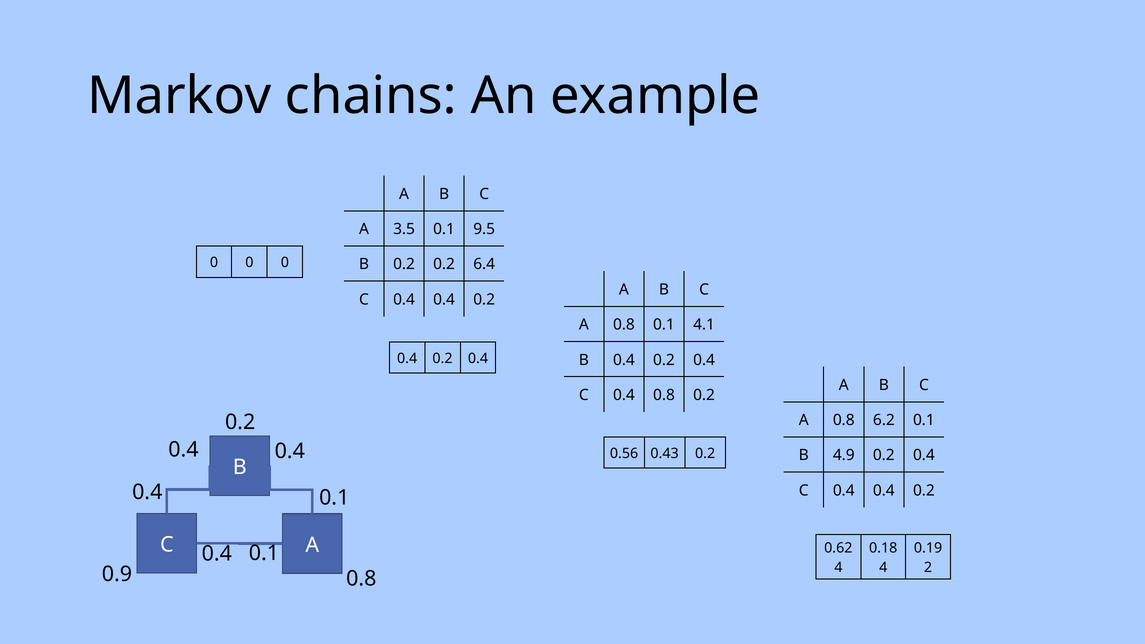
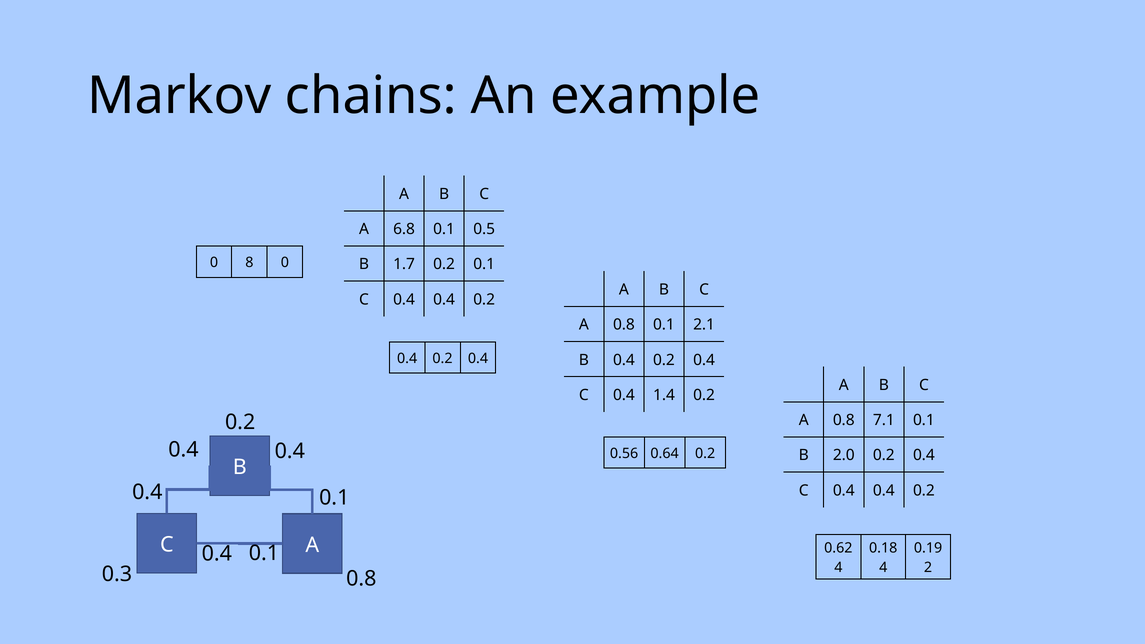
3.5: 3.5 -> 6.8 (404, 229)
9.5: 9.5 -> 0.5 (484, 229)
0: 0 -> 8 (249, 263)
B 0.2: 0.2 -> 1.7 (404, 264)
0.2 6.4: 6.4 -> 0.1 (484, 264)
4.1: 4.1 -> 2.1 (704, 325)
C 0.4 0.8: 0.8 -> 1.4 (664, 395)
6.2: 6.2 -> 7.1 (884, 420)
0.43: 0.43 -> 0.64 (665, 453)
4.9: 4.9 -> 2.0 (844, 455)
0.9: 0.9 -> 0.3 (117, 574)
